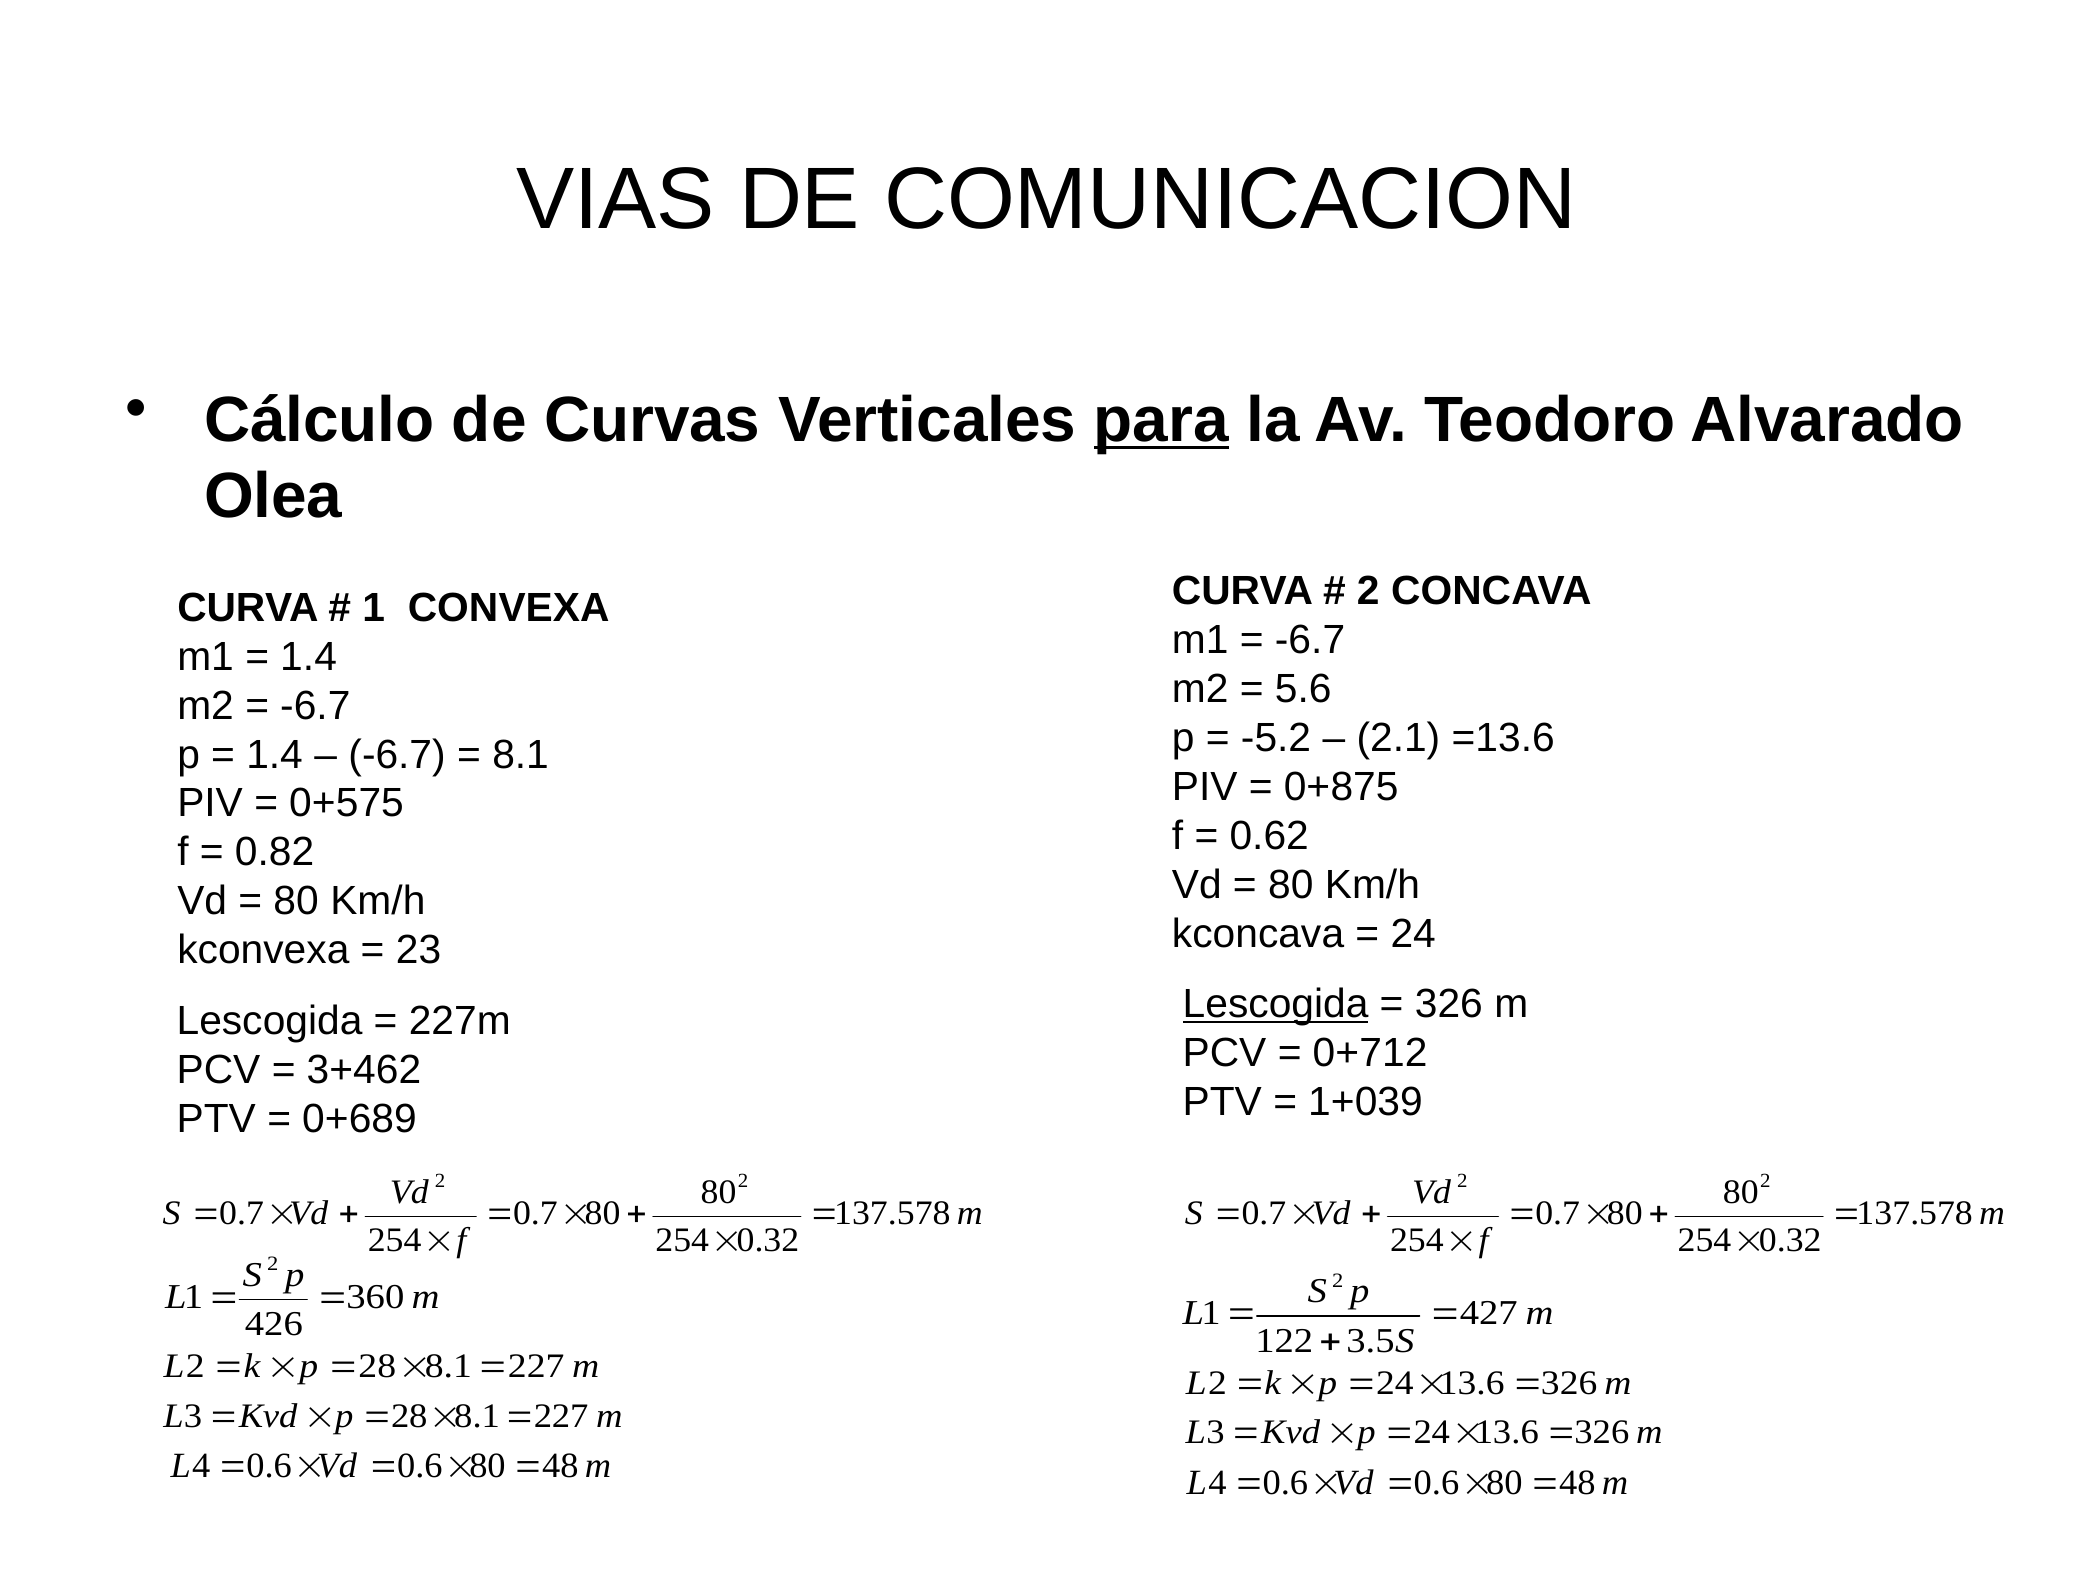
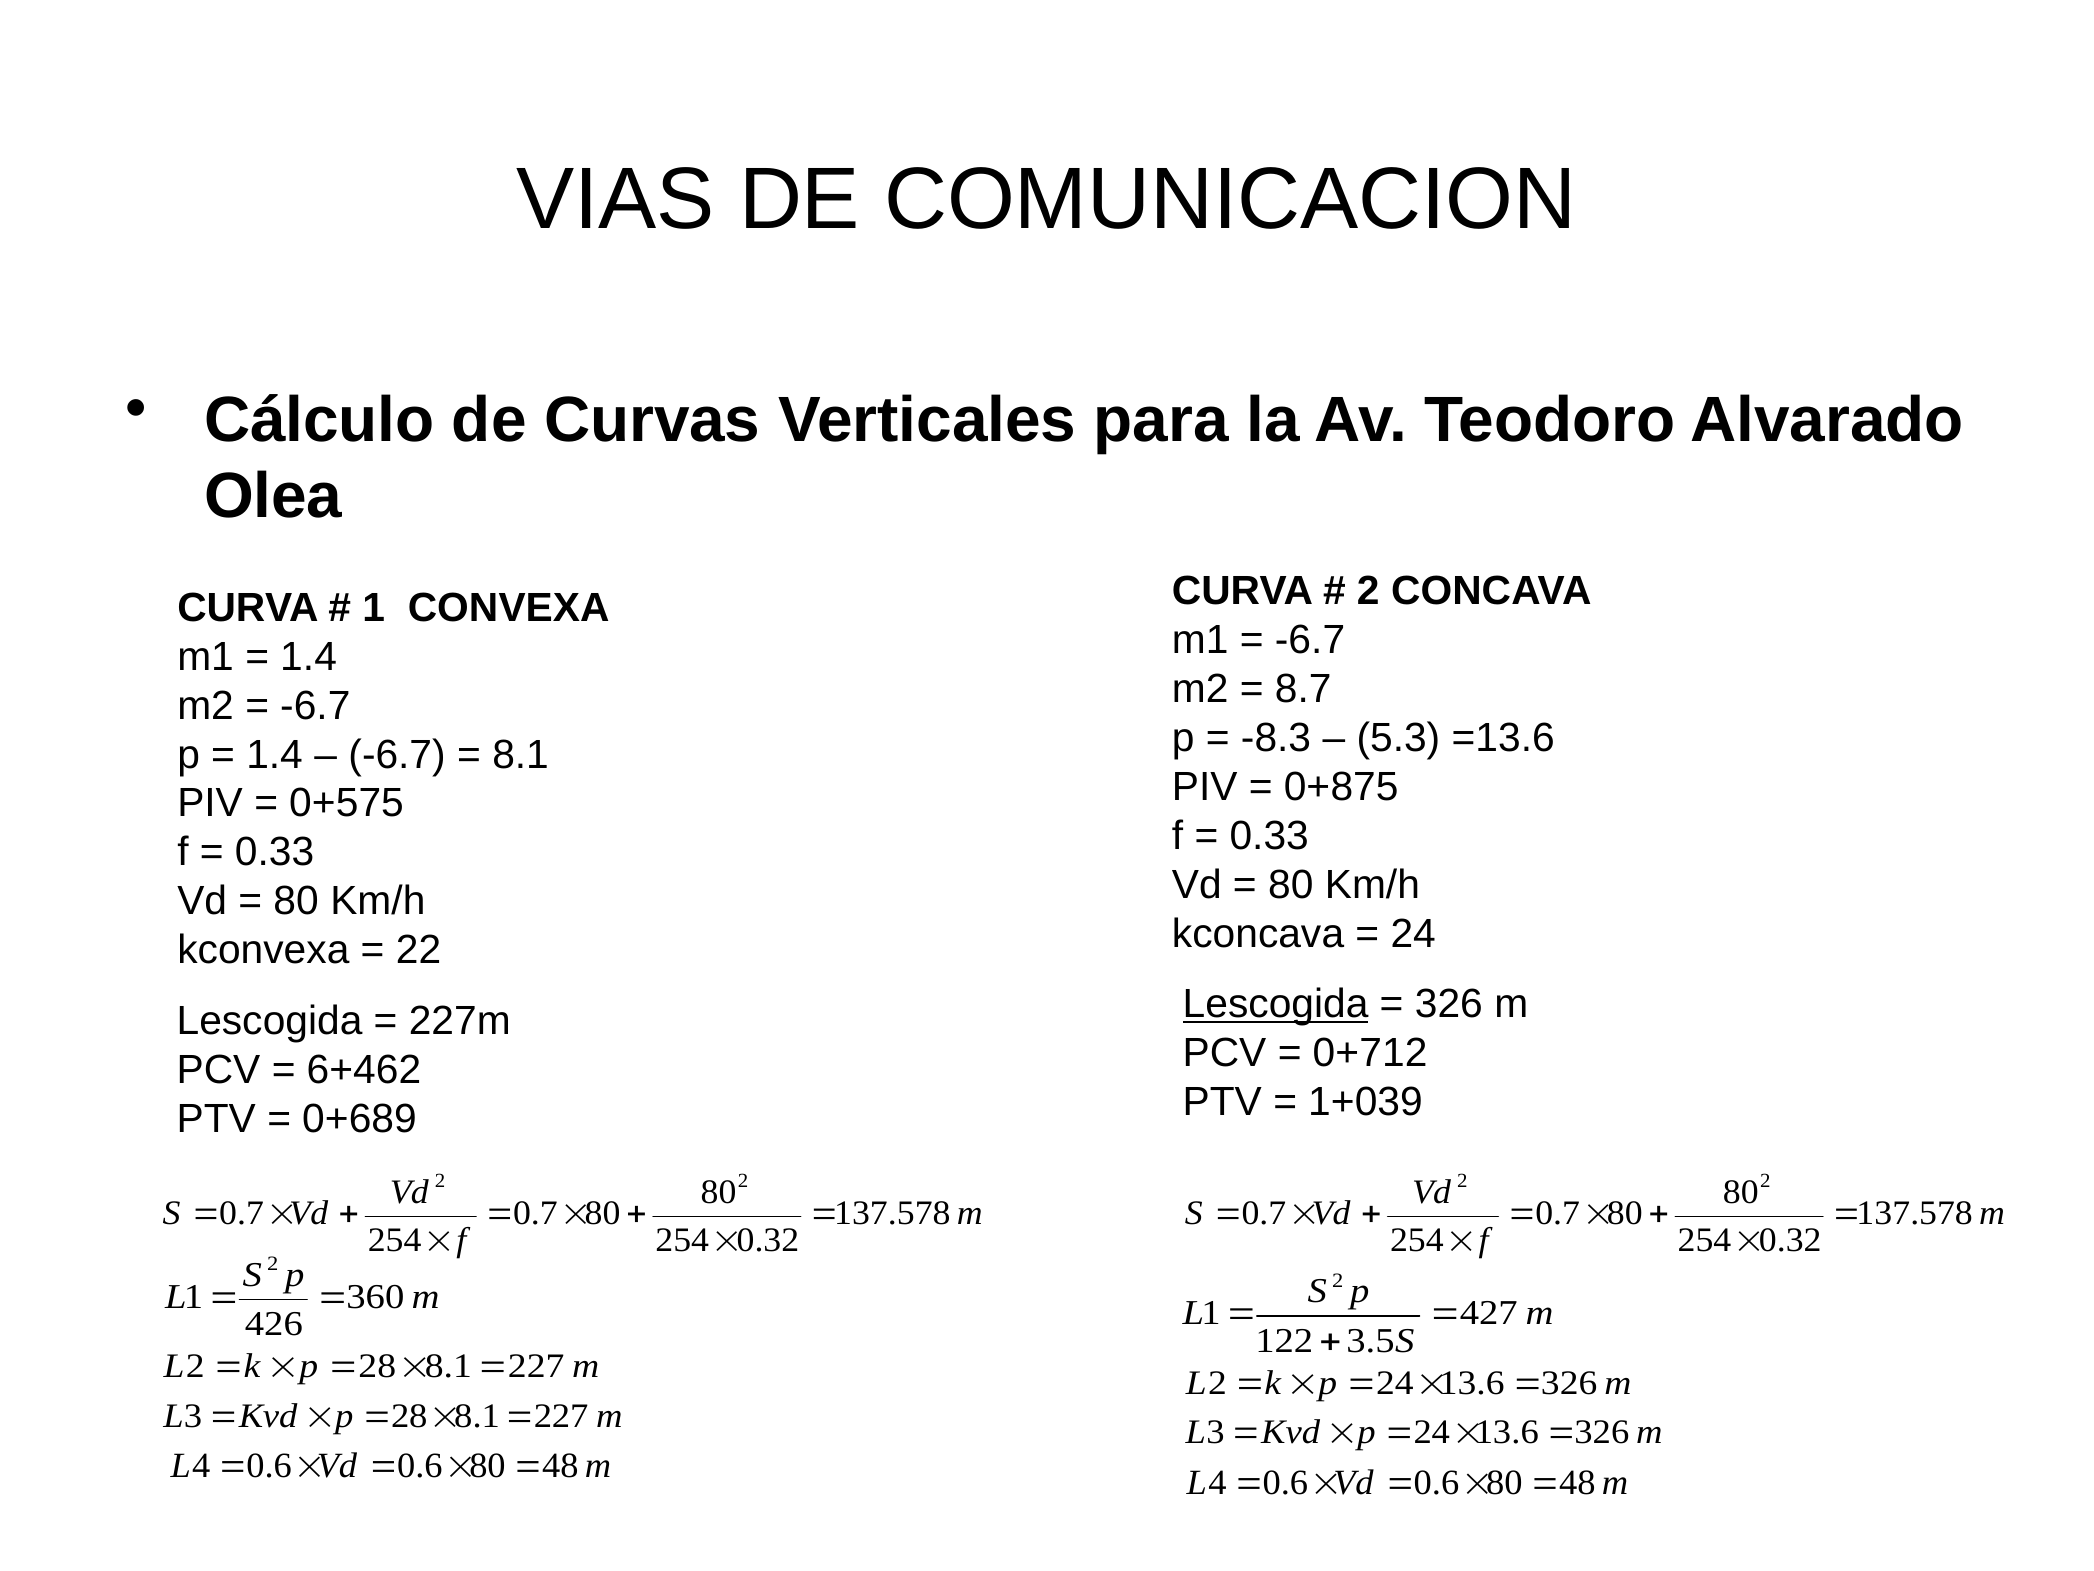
para underline: present -> none (1161, 420)
5.6: 5.6 -> 8.7 (1303, 689)
-5.2: -5.2 -> -8.3 (1276, 738)
2.1: 2.1 -> 5.3 (1398, 738)
0.62: 0.62 -> 0.33 (1269, 836)
0.82: 0.82 -> 0.33 (275, 852)
23: 23 -> 22 (419, 950)
3+462: 3+462 -> 6+462 (364, 1069)
